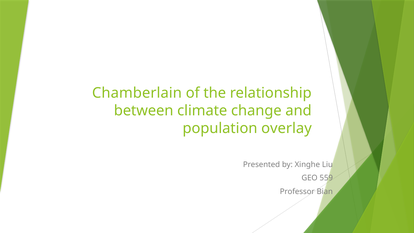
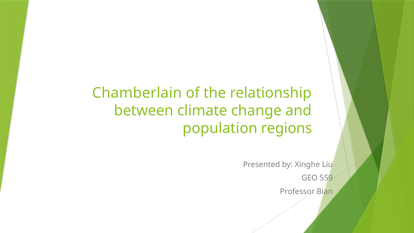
overlay: overlay -> regions (287, 128)
